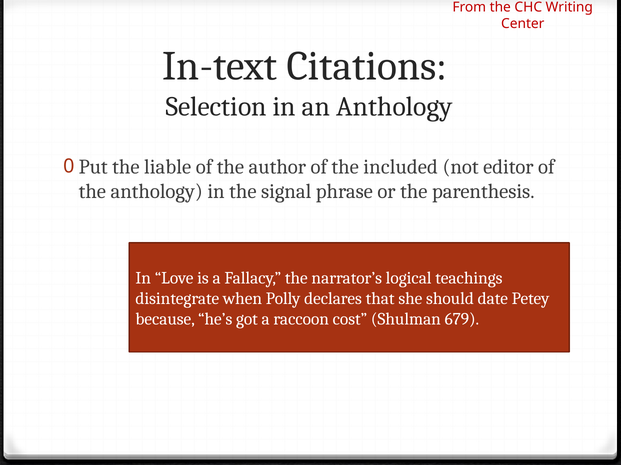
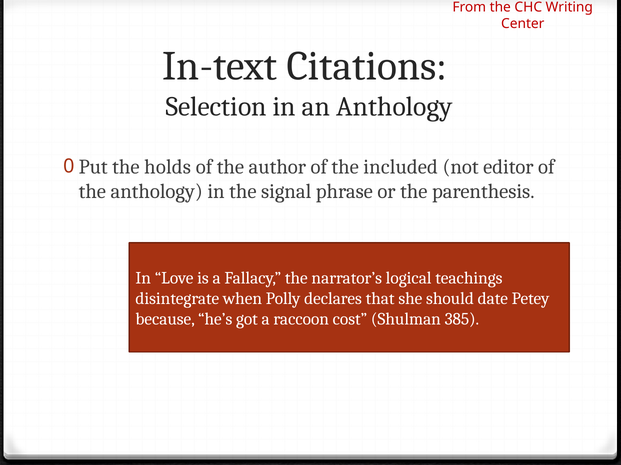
liable: liable -> holds (168, 167)
679: 679 -> 385 (462, 320)
